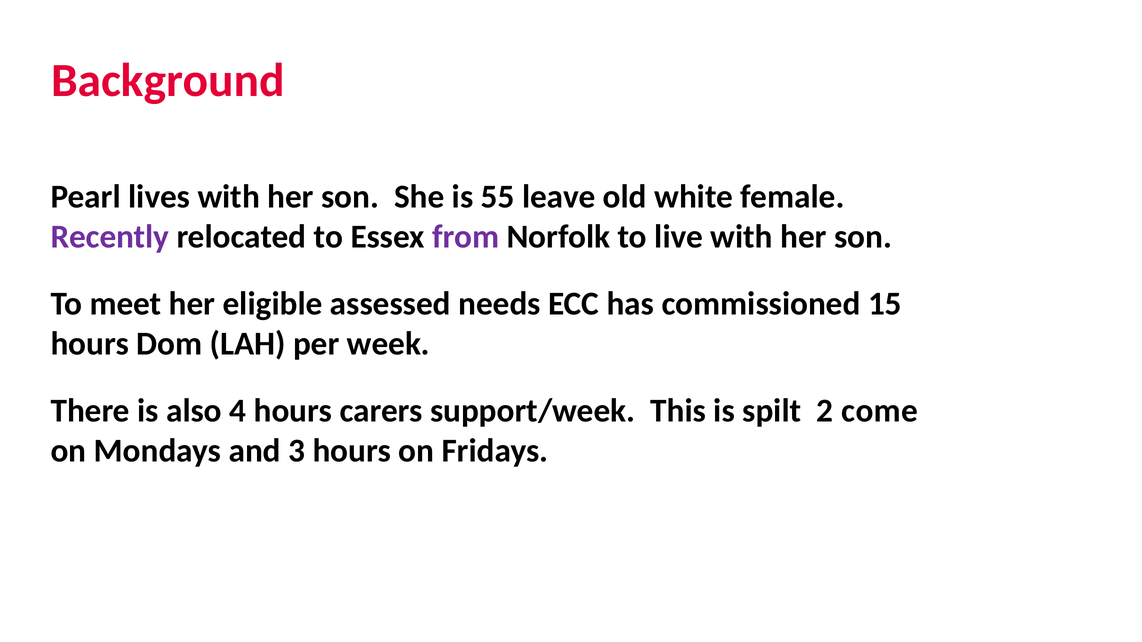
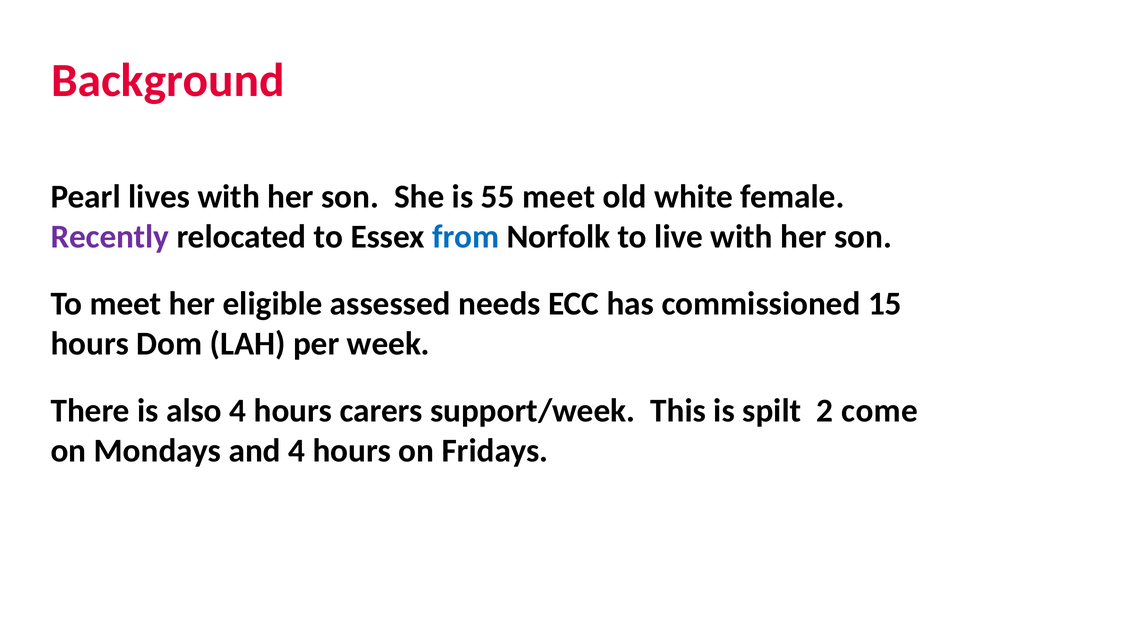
55 leave: leave -> meet (559, 197)
from colour: purple -> blue (466, 237)
and 3: 3 -> 4 (297, 451)
